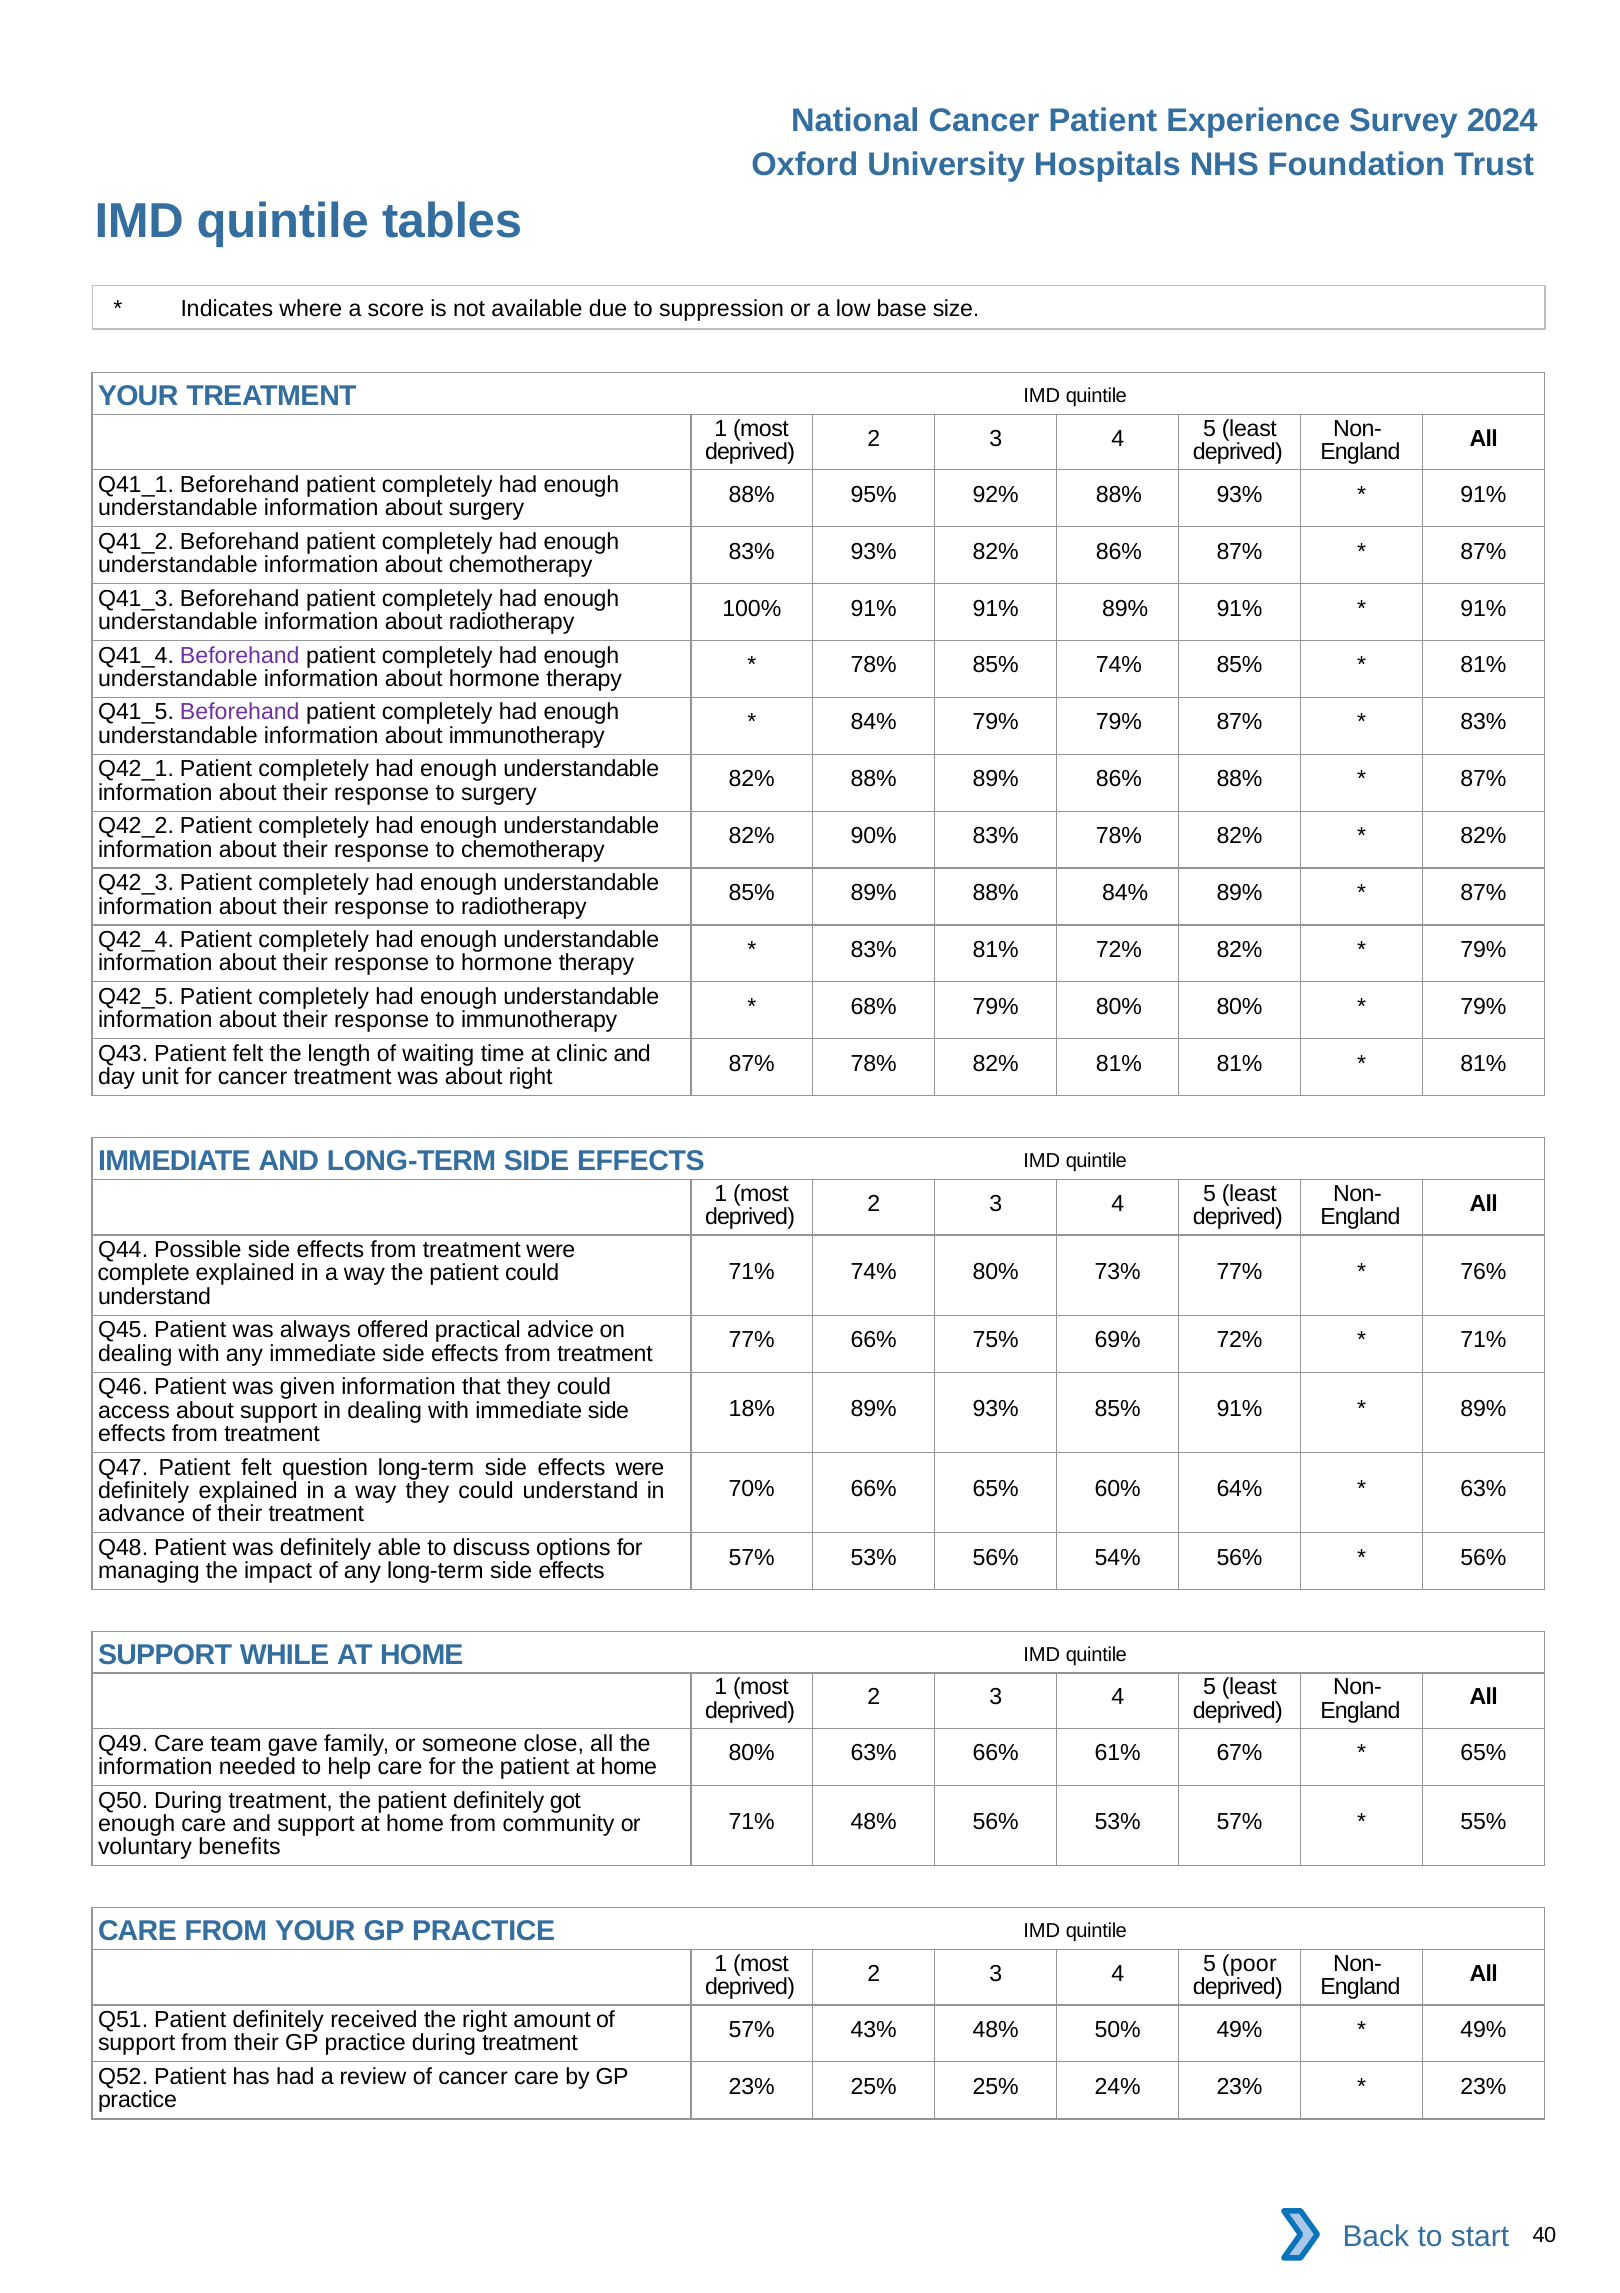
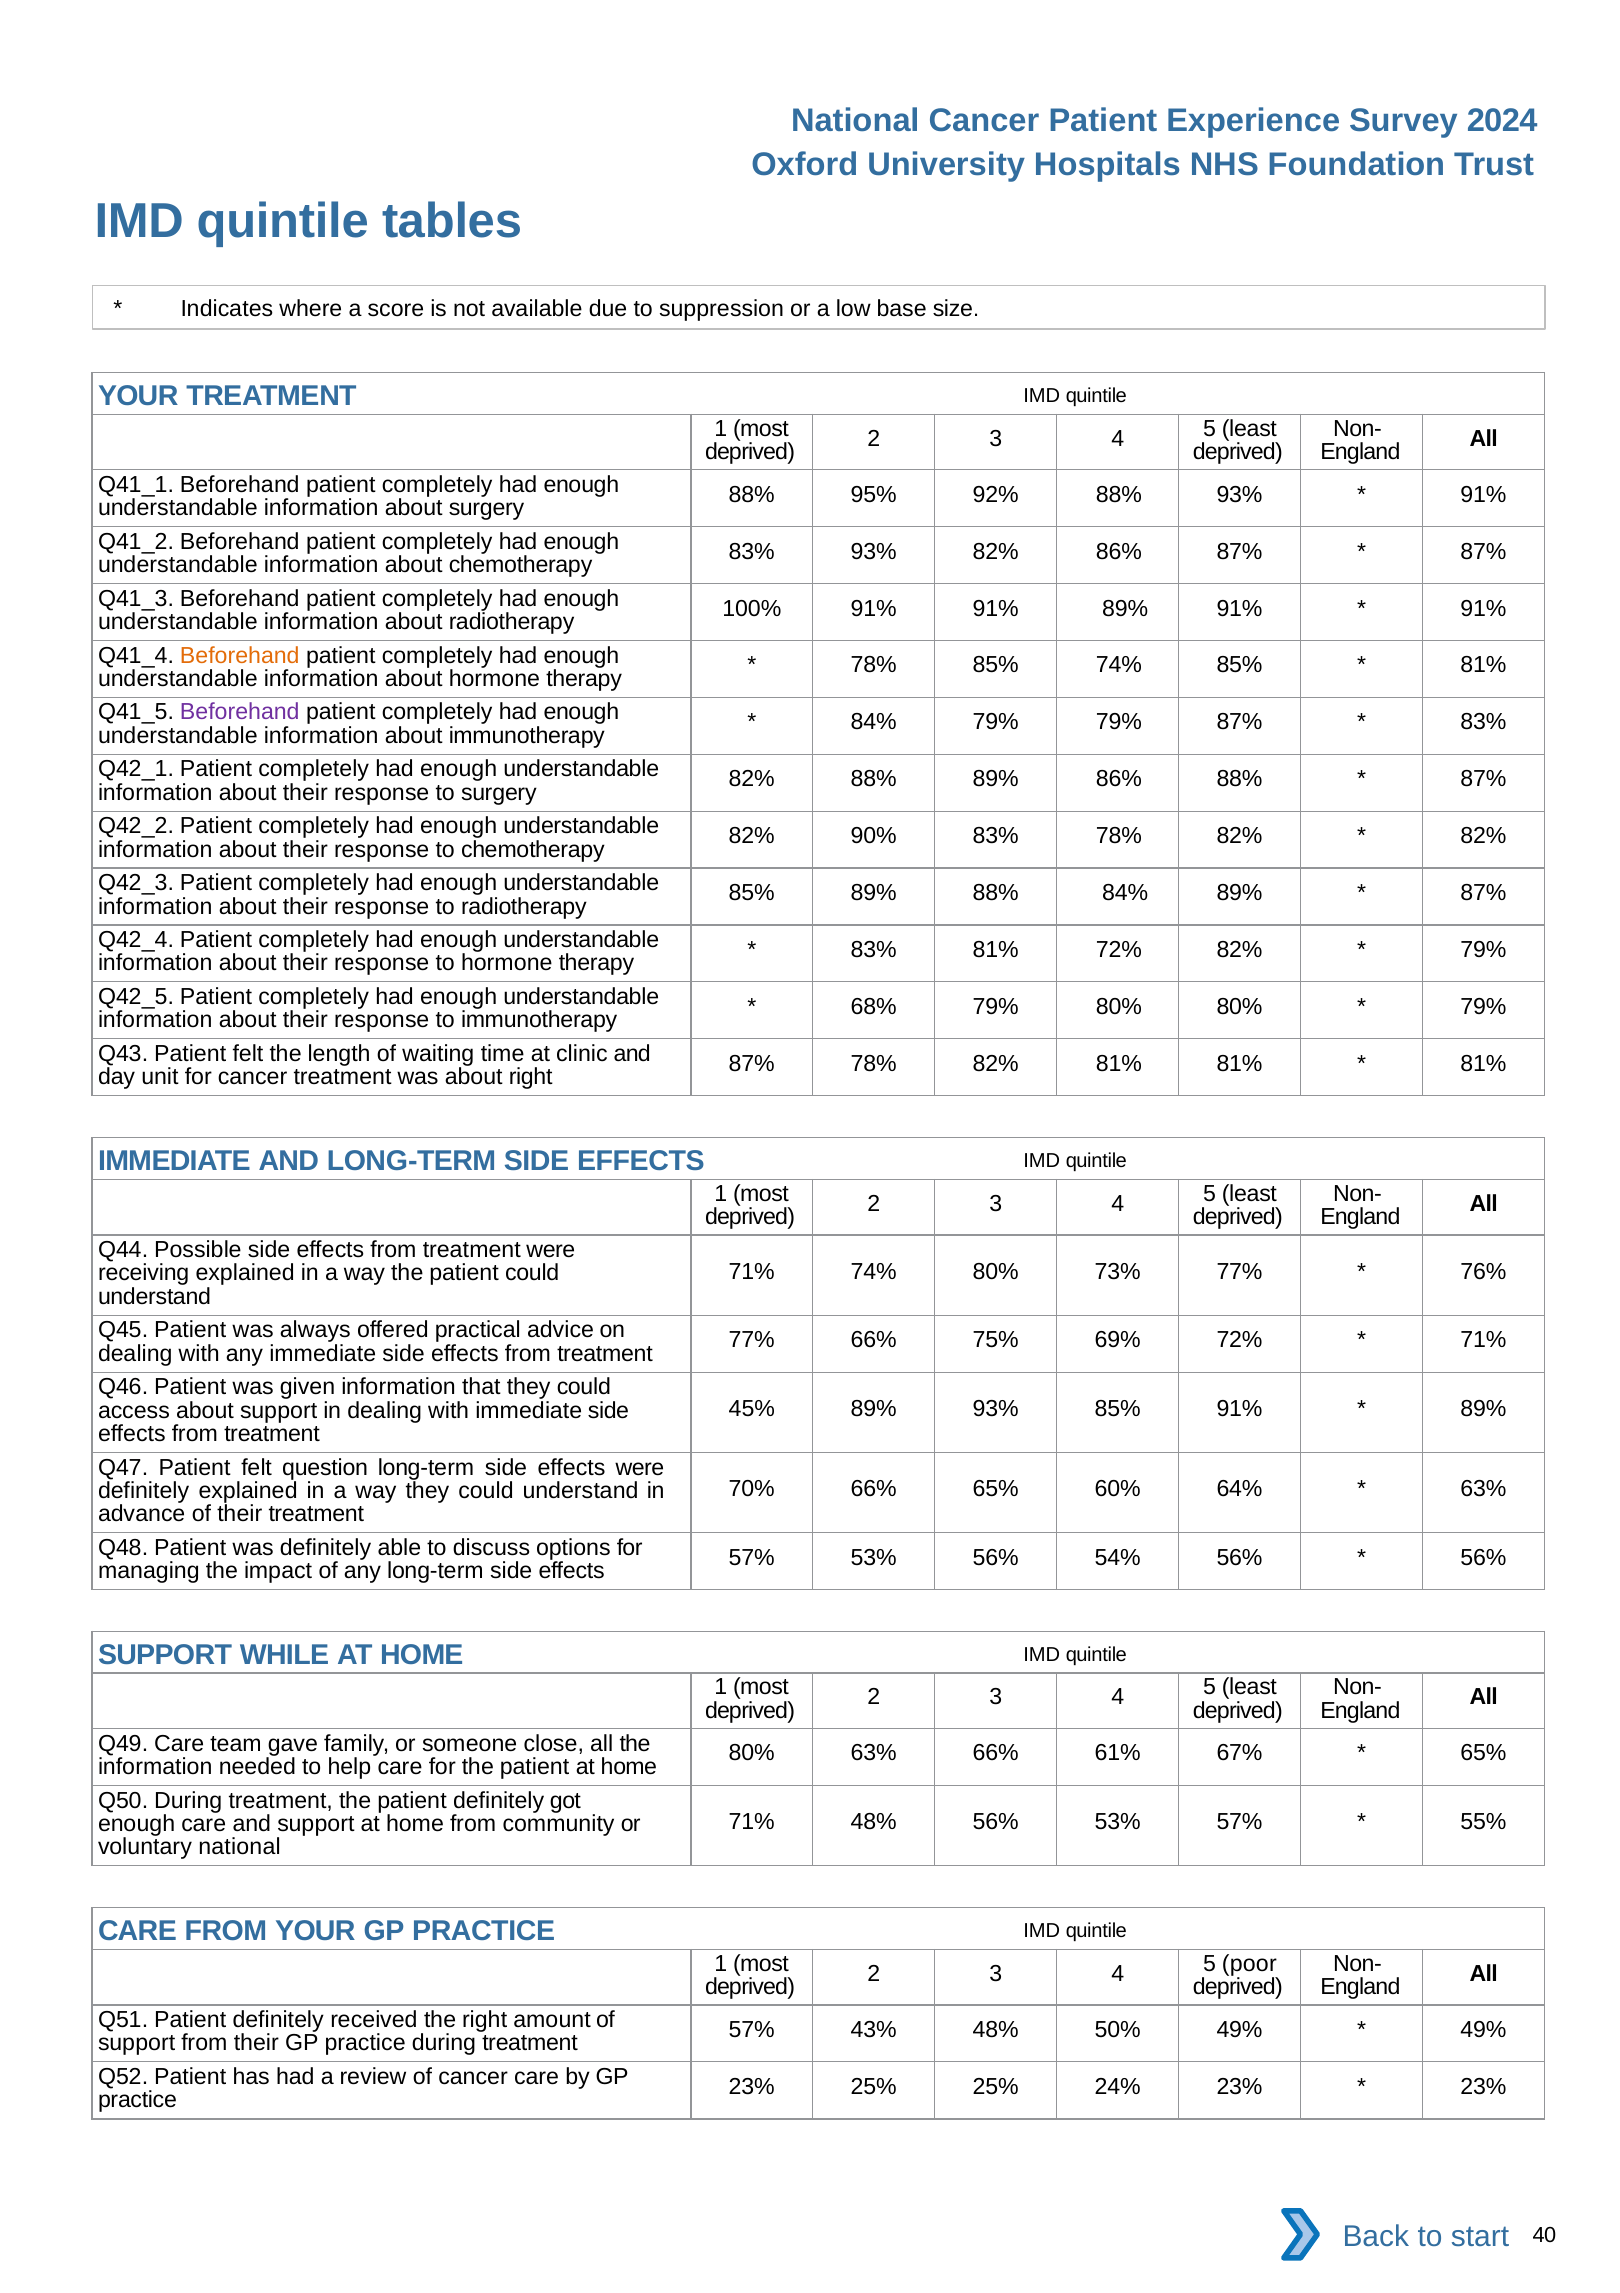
Beforehand colour: purple -> orange (240, 655)
complete: complete -> receiving (144, 1273)
18%: 18% -> 45% (752, 1408)
voluntary benefits: benefits -> national (239, 1847)
